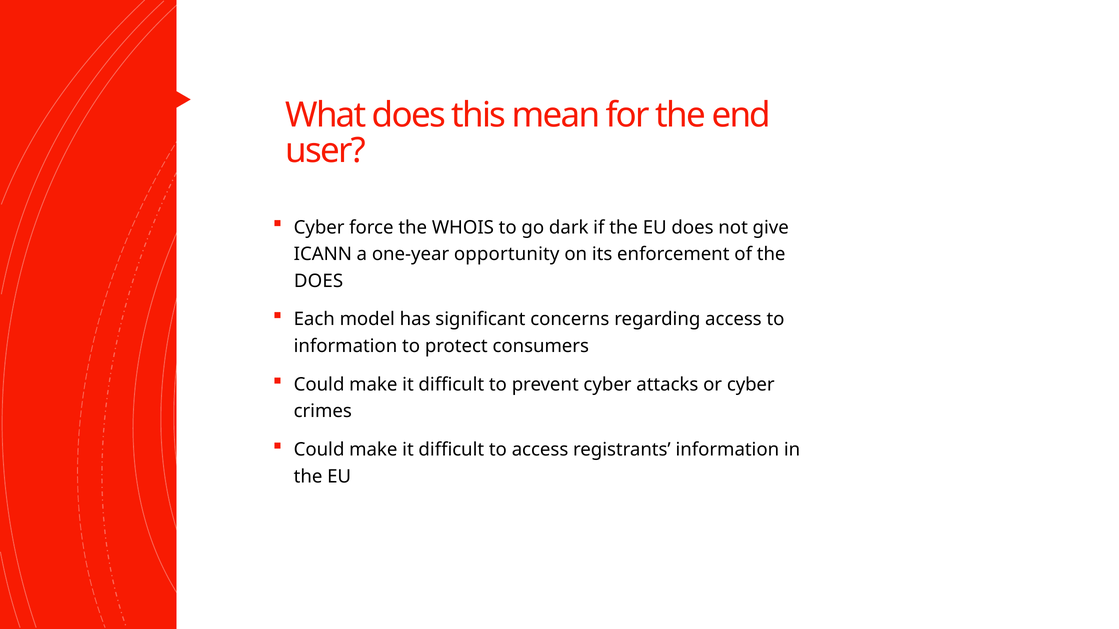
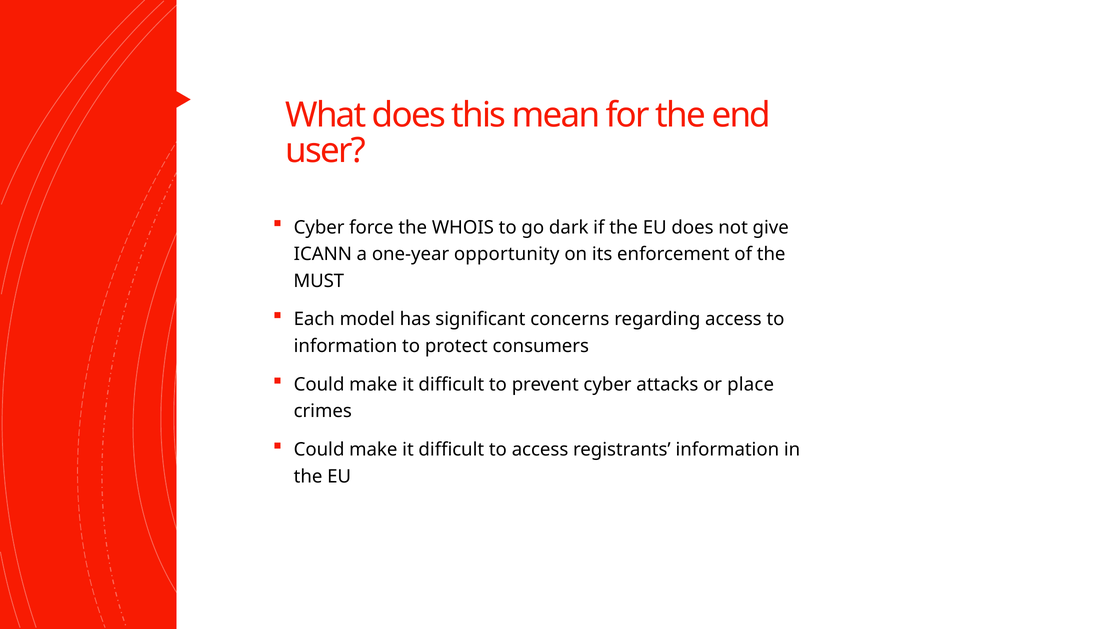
DOES: DOES -> MUST (319, 281)
or cyber: cyber -> place (751, 385)
